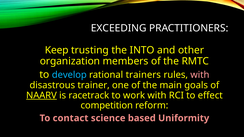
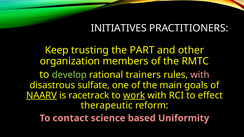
EXCEEDING: EXCEEDING -> INITIATIVES (119, 28)
INTO: INTO -> PART (142, 50)
develop colour: light blue -> light green (69, 75)
trainer: trainer -> sulfate (94, 85)
work underline: none -> present (134, 95)
competition: competition -> therapeutic (107, 106)
